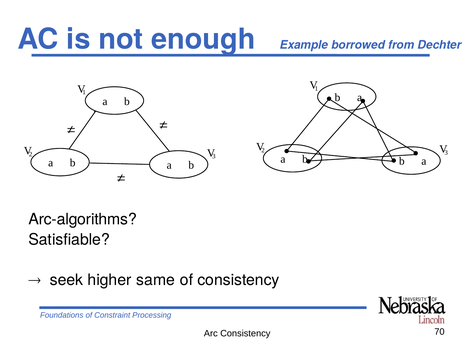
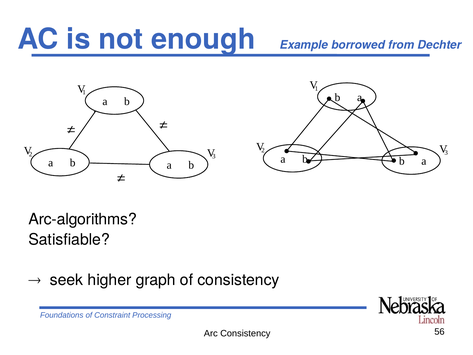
same: same -> graph (156, 280)
70: 70 -> 56 (439, 332)
